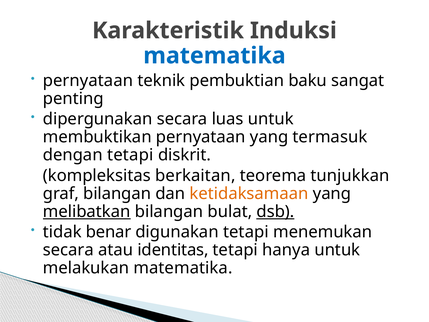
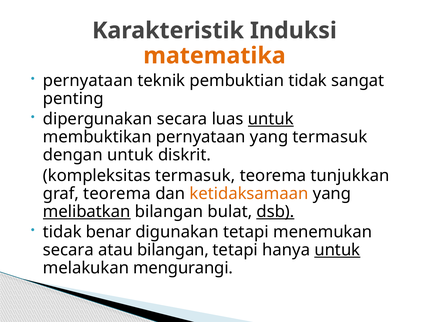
matematika colour: blue -> orange (214, 56)
pembuktian baku: baku -> tidak (308, 81)
untuk underline: none -> present (271, 119)
dengan tetapi: tetapi -> untuk (130, 155)
kompleksitas berkaitan: berkaitan -> termasuk (195, 175)
graf bilangan: bilangan -> teorema (117, 193)
atau identitas: identitas -> bilangan (173, 250)
untuk underline: none -> present (337, 250)
melakukan matematika: matematika -> mengurangi (183, 268)
